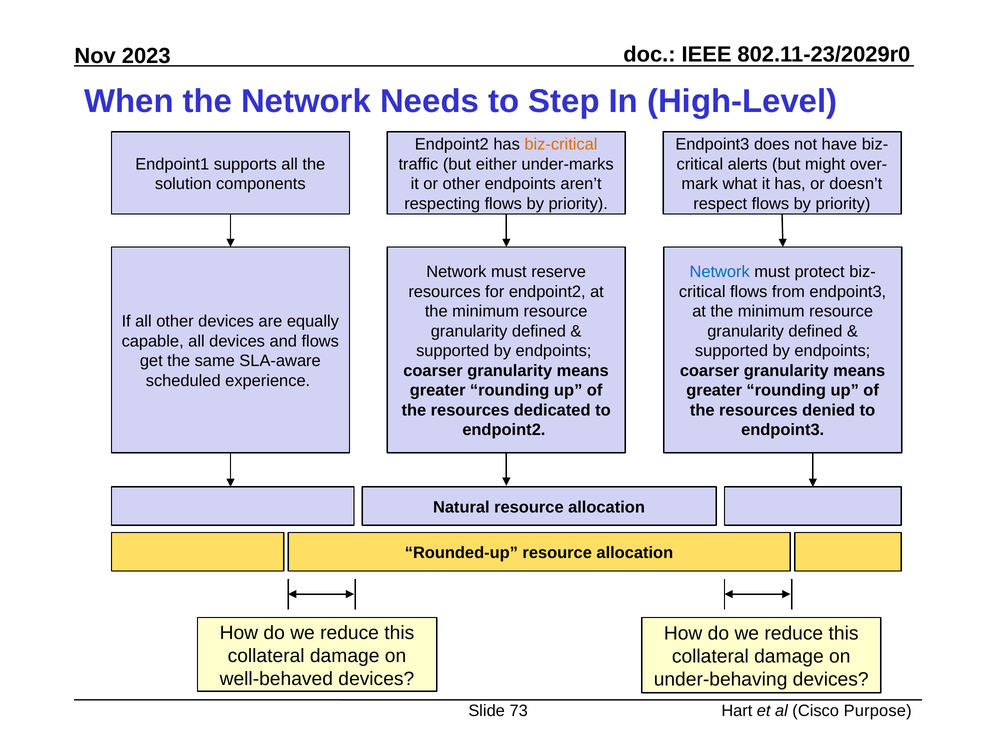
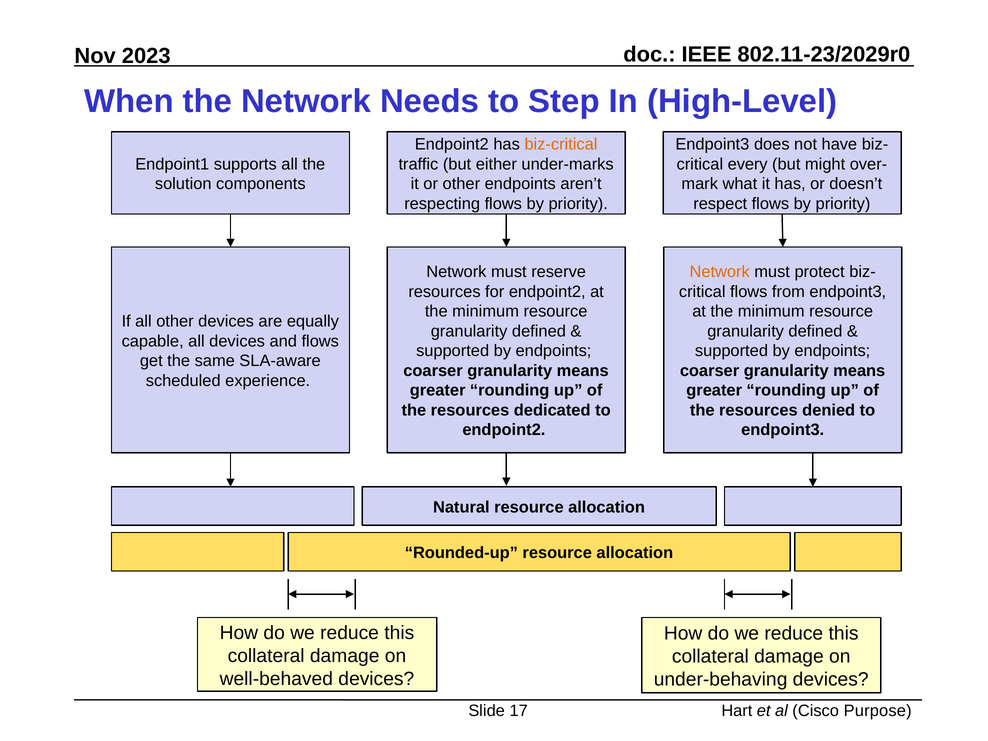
alerts: alerts -> every (748, 164)
Network colour: blue -> orange (720, 272)
73: 73 -> 17 (519, 711)
